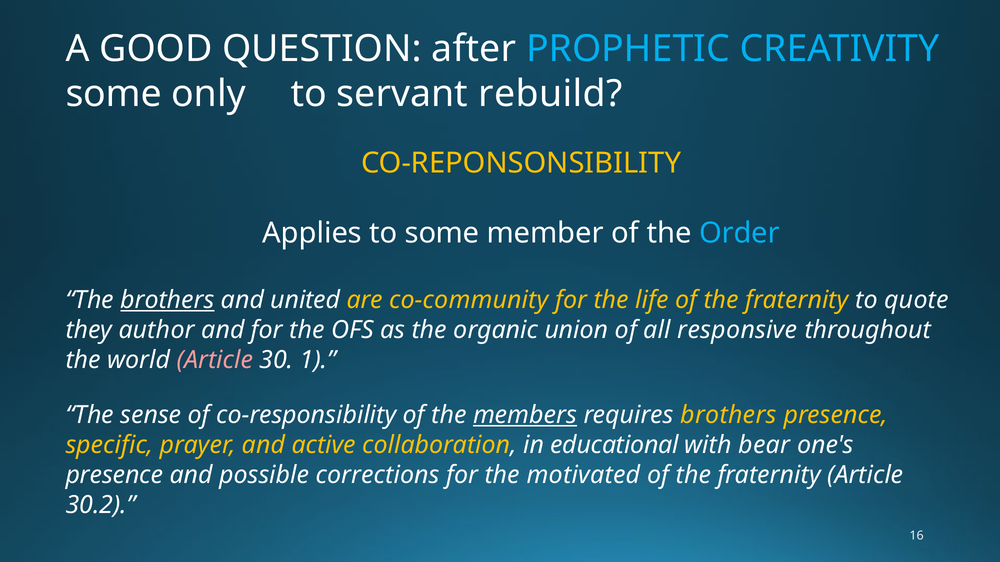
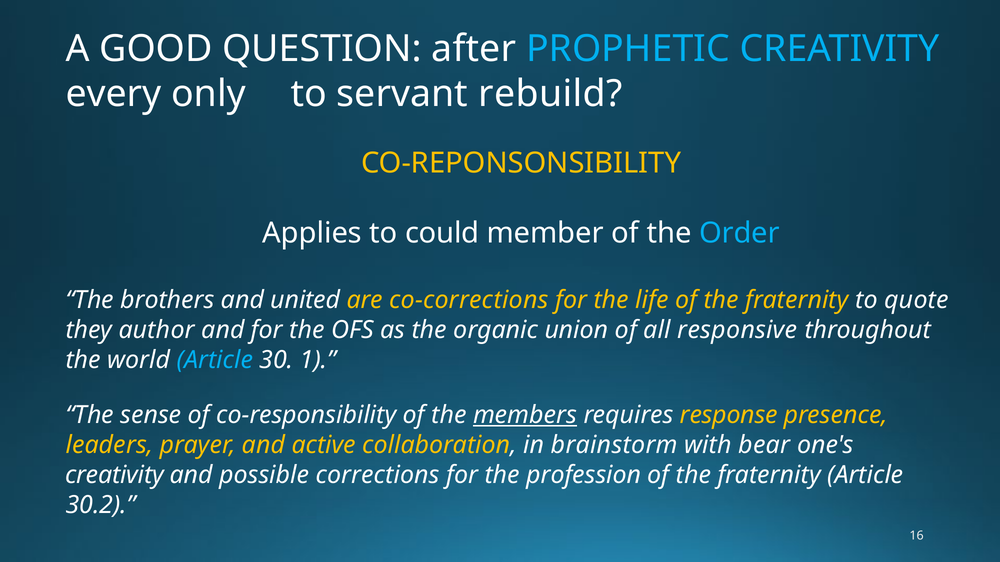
some: some -> every (114, 94)
to some: some -> could (442, 233)
brothers underline: present -> none (167, 300)
co-community: co-community -> co-corrections (469, 300)
Article colour: pink -> light blue (215, 360)
requires brothers: brothers -> response (729, 415)
specific: specific -> leaders (109, 445)
educational: educational -> brainstorm (614, 445)
presence: presence -> creativity (114, 475)
motivated: motivated -> profession (584, 475)
